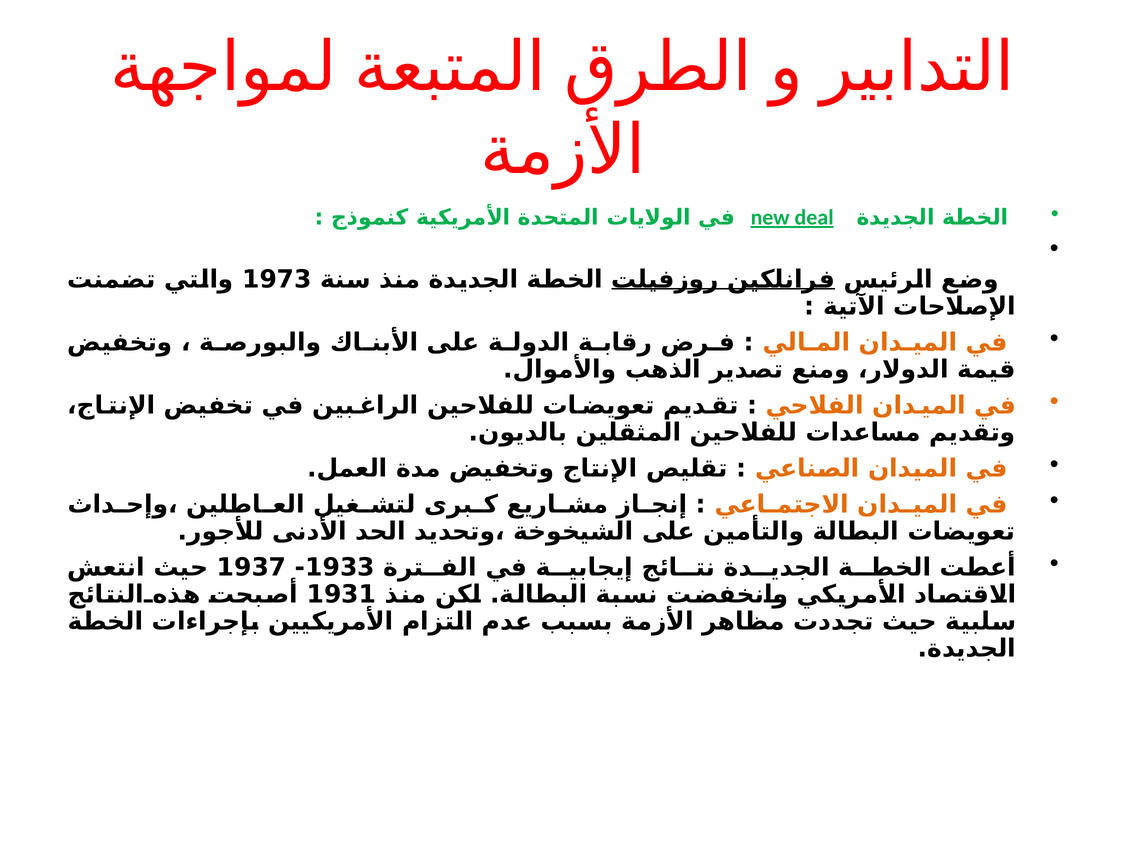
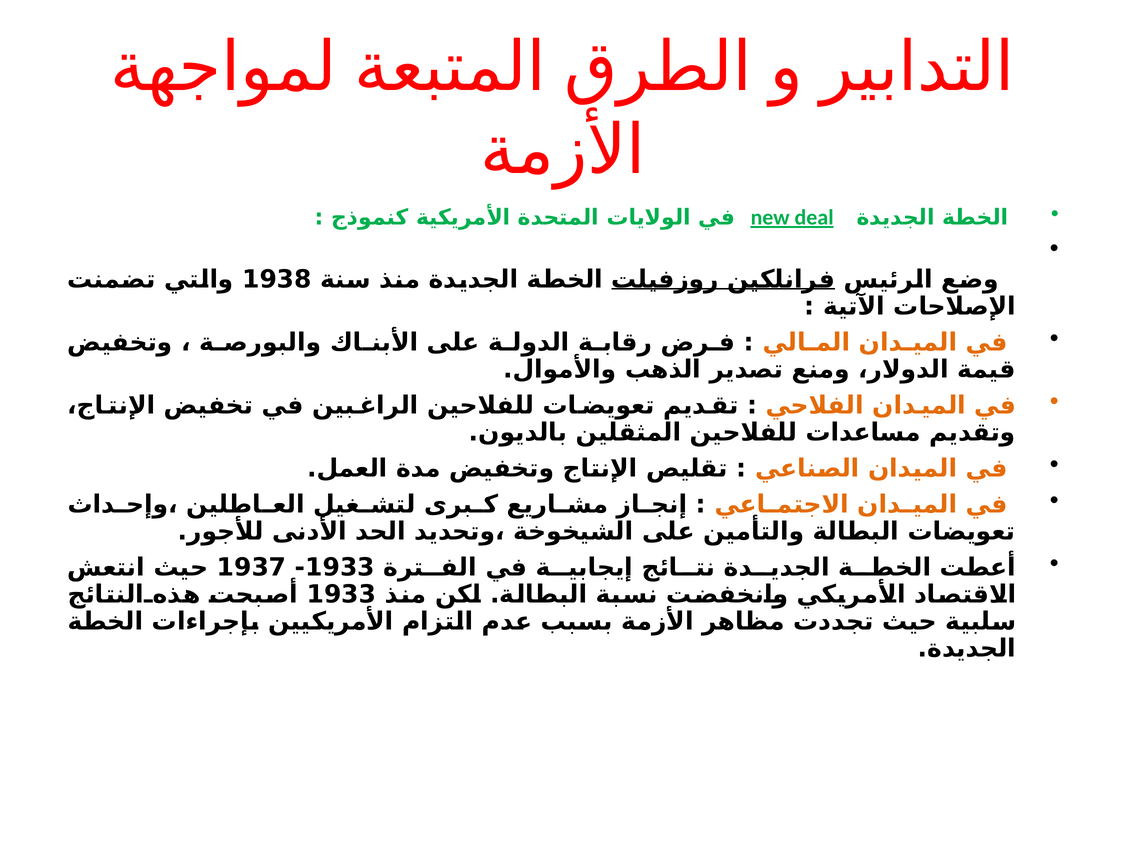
1973: 1973 -> 1938 (277, 279)
1931: 1931 -> 1933 (341, 594)
